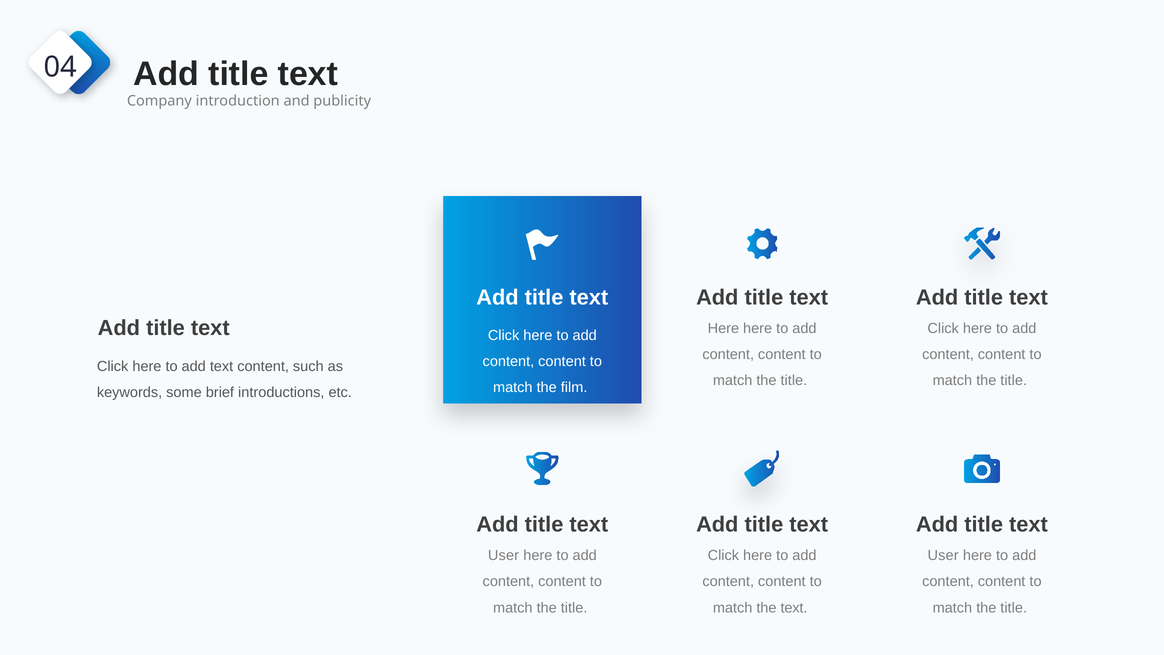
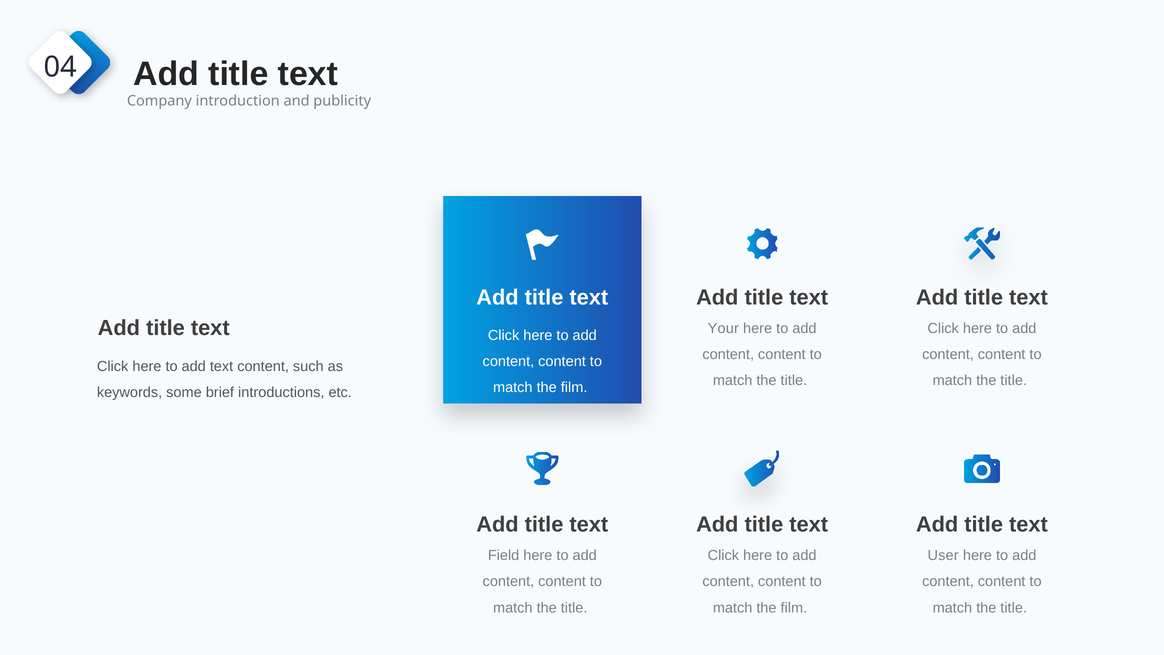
Here: Here -> Your (723, 328)
User: User -> Field (504, 555)
text: text -> film (794, 607)
